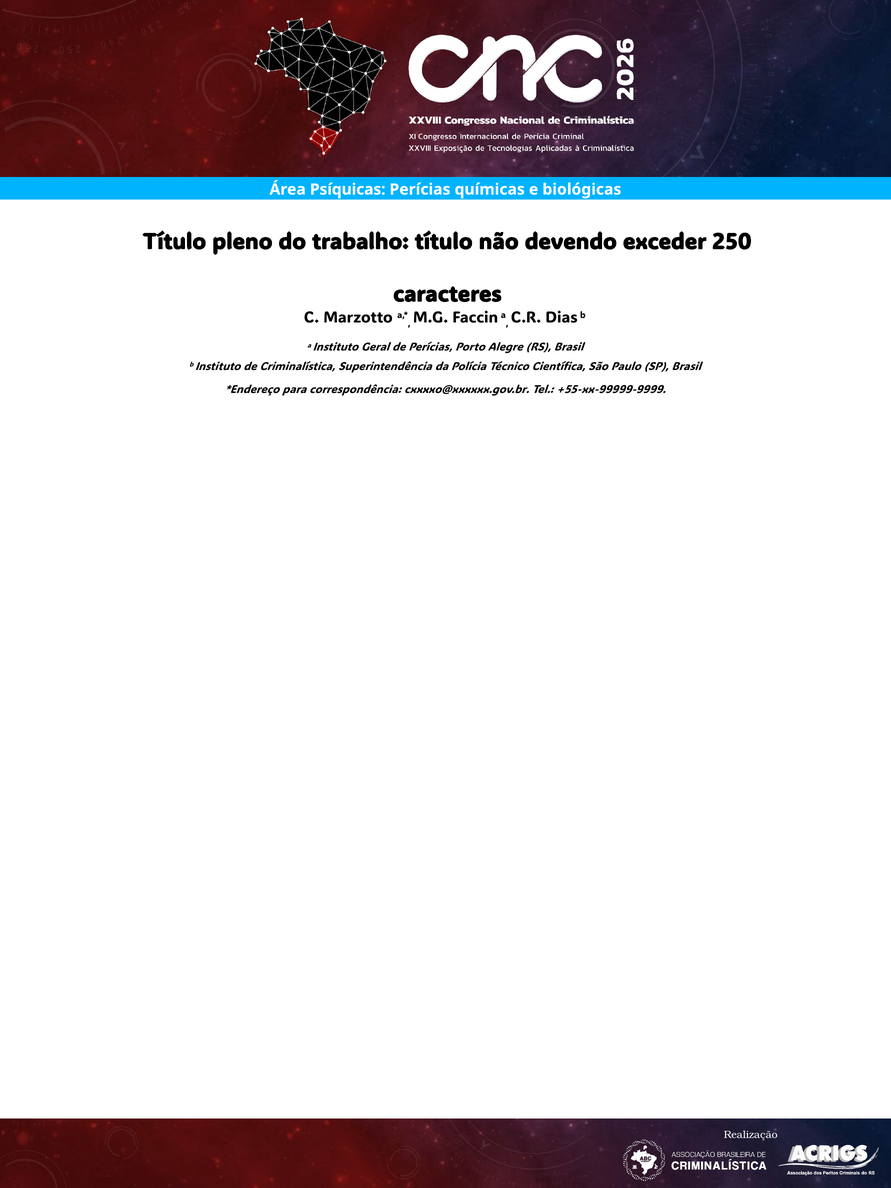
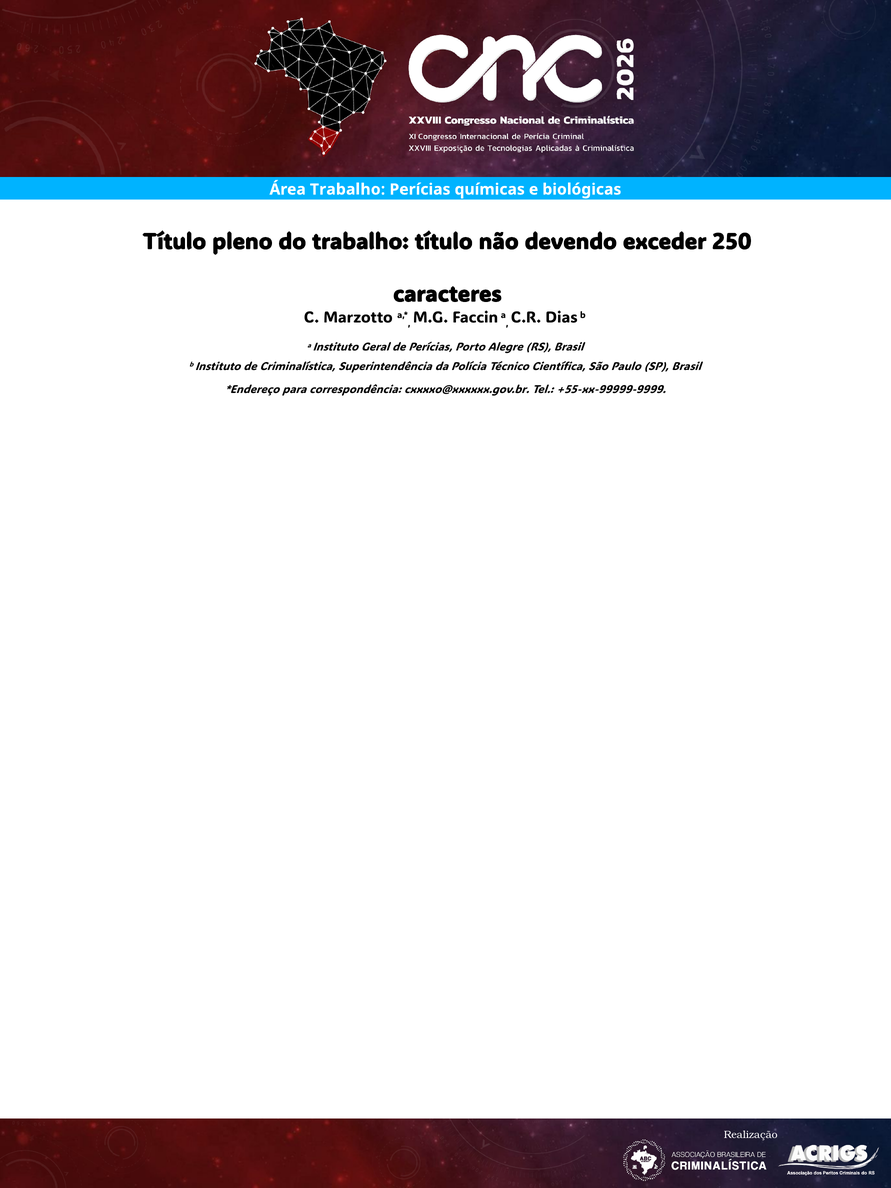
Área Psíquicas: Psíquicas -> Trabalho (348, 189)
